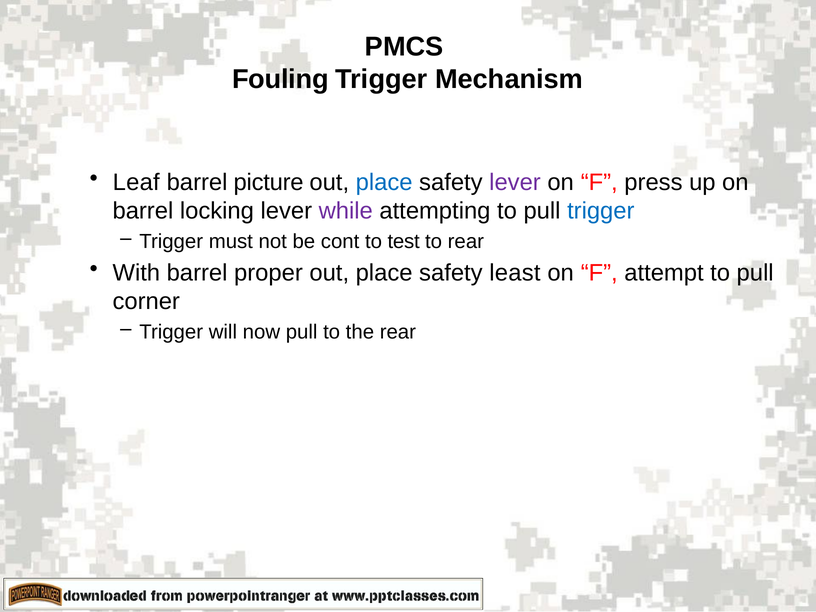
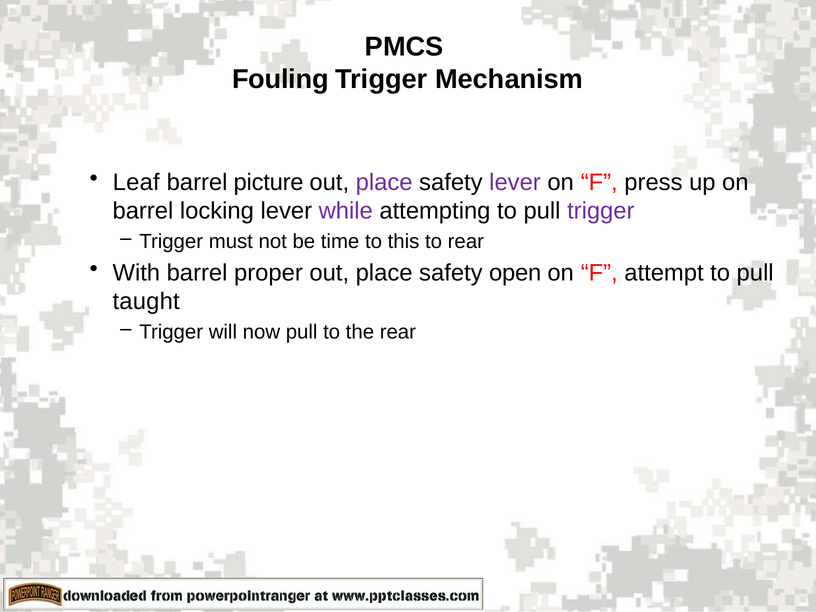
place colour: blue -> purple (384, 182)
trigger colour: blue -> purple (601, 211)
cont: cont -> time (340, 241)
test: test -> this (404, 241)
least: least -> open (515, 273)
corner: corner -> taught (146, 301)
